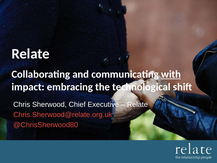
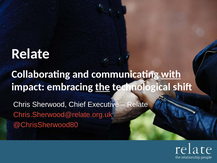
the underline: none -> present (103, 87)
